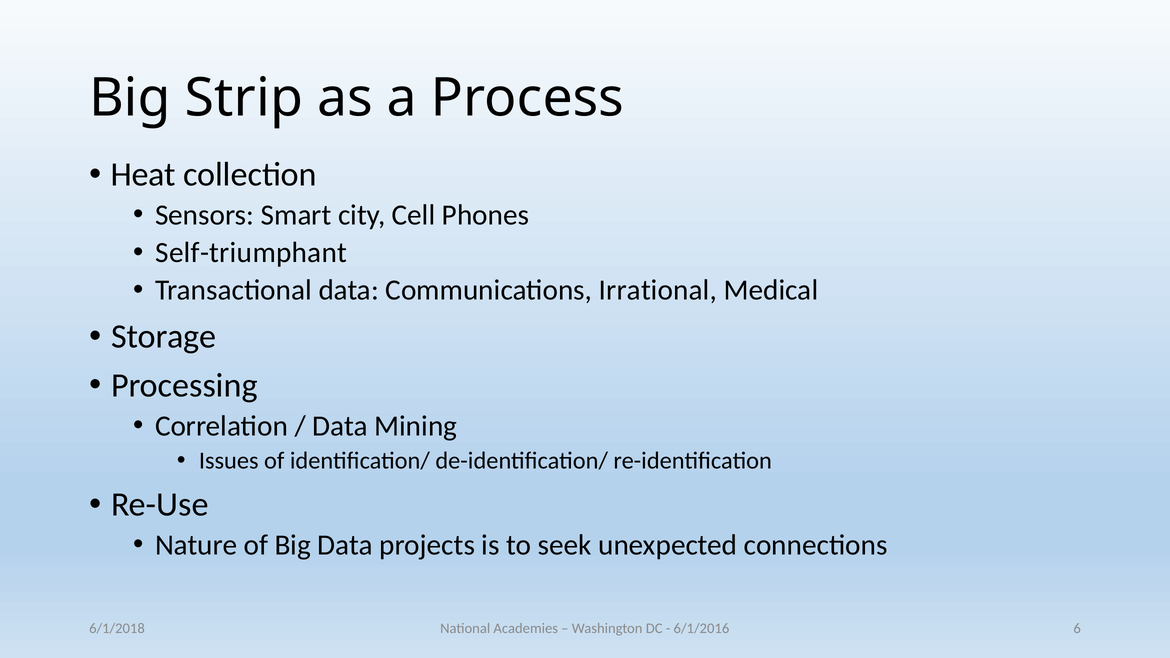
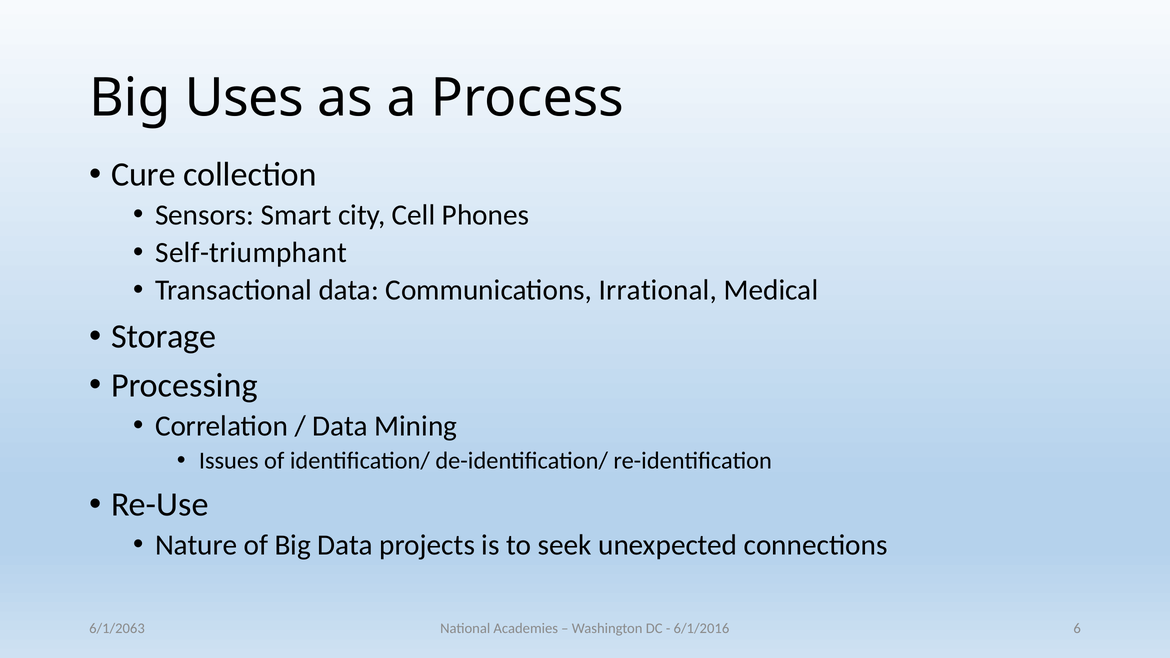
Strip: Strip -> Uses (244, 98)
Heat: Heat -> Cure (143, 175)
6/1/2018: 6/1/2018 -> 6/1/2063 (117, 628)
